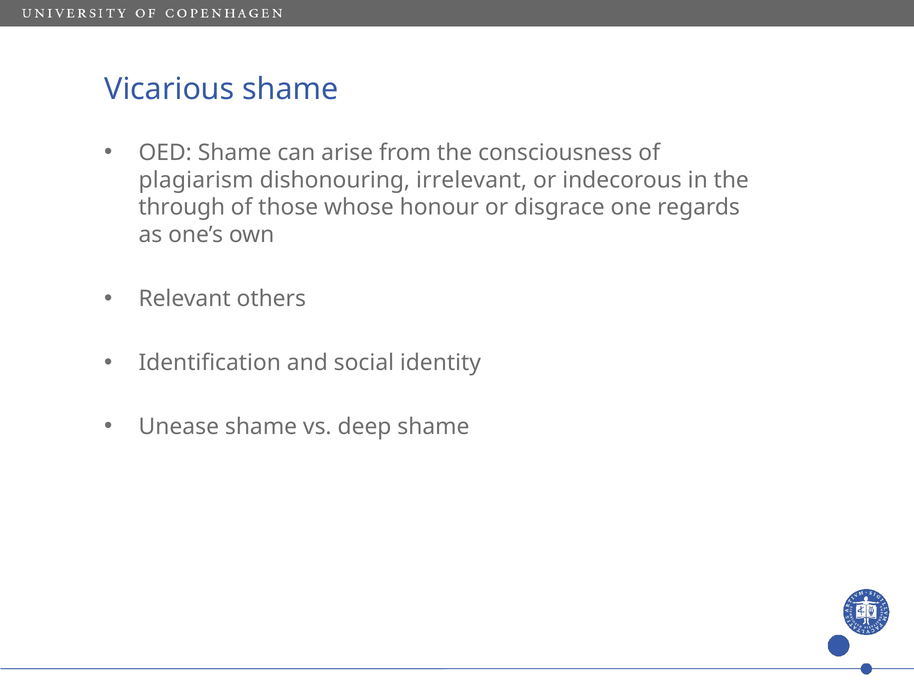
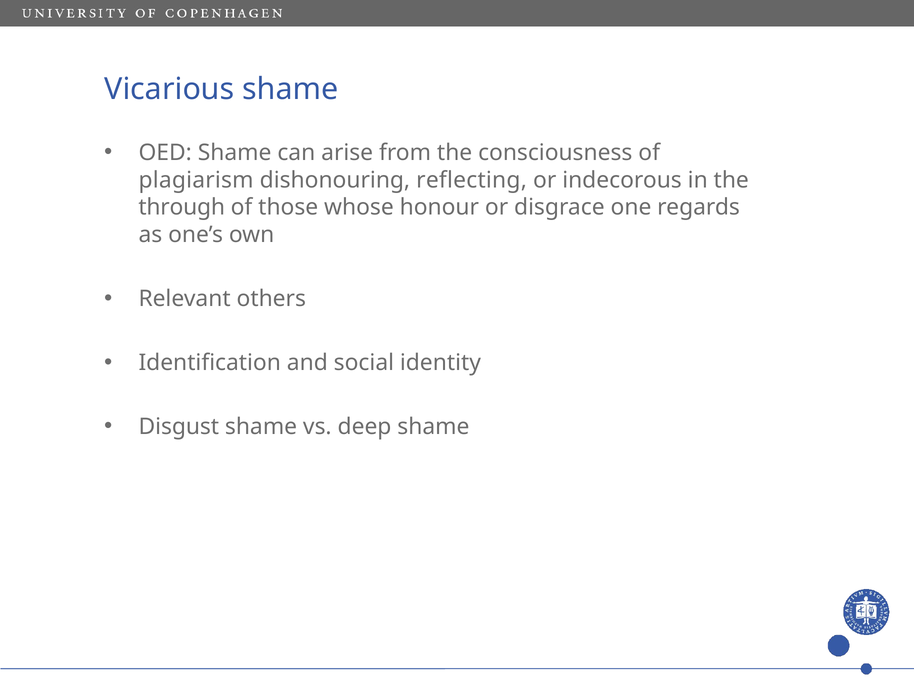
irrelevant: irrelevant -> reflecting (472, 180)
Unease: Unease -> Disgust (179, 427)
